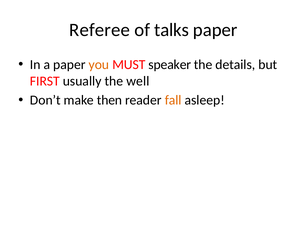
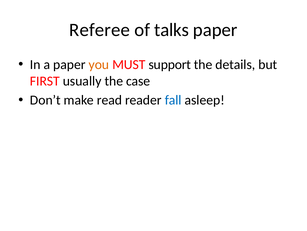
speaker: speaker -> support (170, 64)
well: well -> case (138, 81)
then: then -> read (109, 100)
fall colour: orange -> blue (173, 100)
